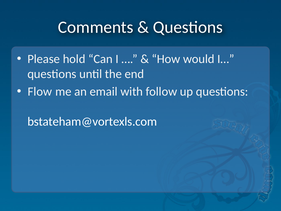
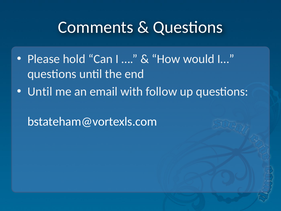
Flow: Flow -> Until (40, 91)
